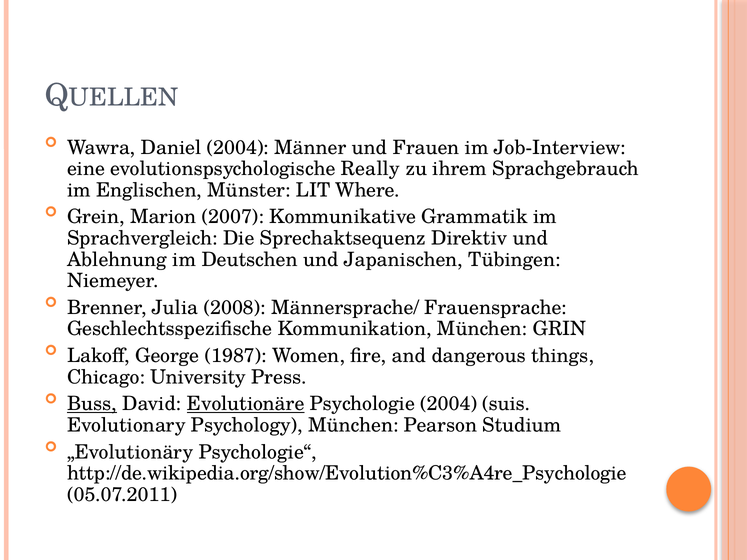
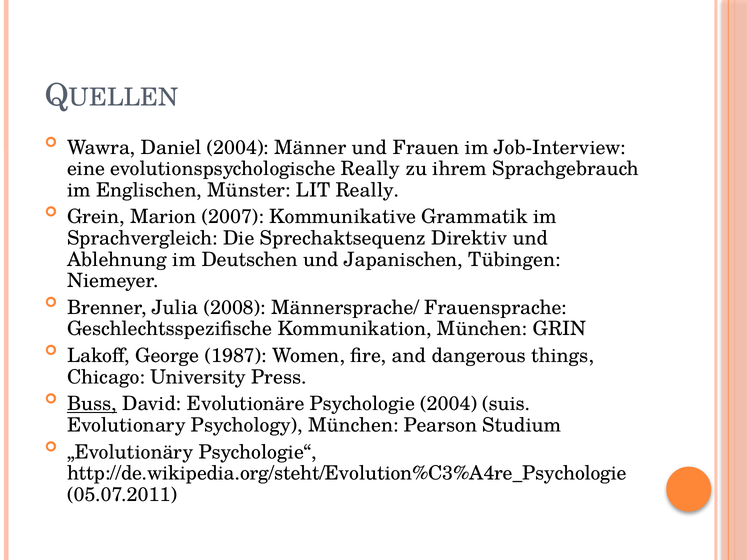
LIT Where: Where -> Really (367, 190)
Evolutionäre underline: present -> none (246, 404)
http://de.wikipedia.org/show/Evolution%C3%A4re_Psychologie: http://de.wikipedia.org/show/Evolution%C3%A4re_Psychologie -> http://de.wikipedia.org/steht/Evolution%C3%A4re_Psychologie (347, 474)
